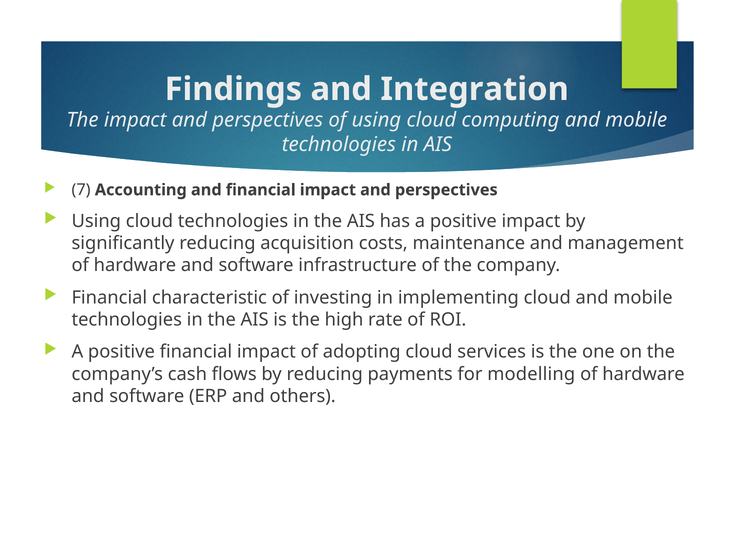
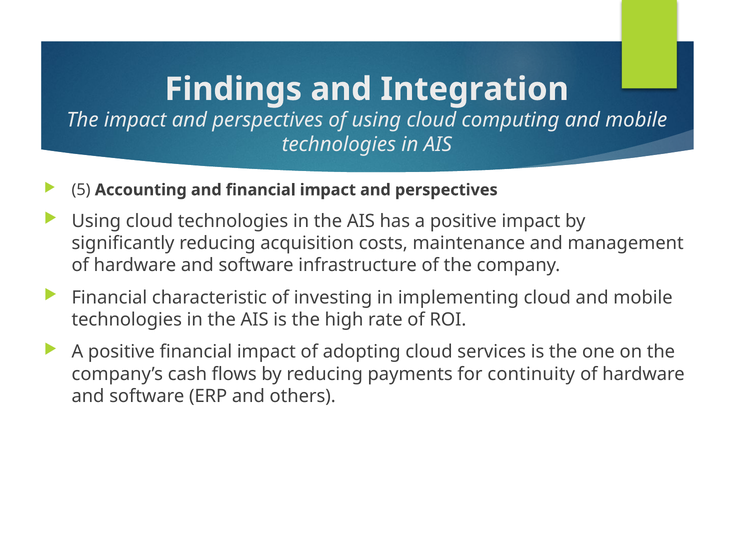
7: 7 -> 5 (81, 190)
modelling: modelling -> continuity (531, 374)
